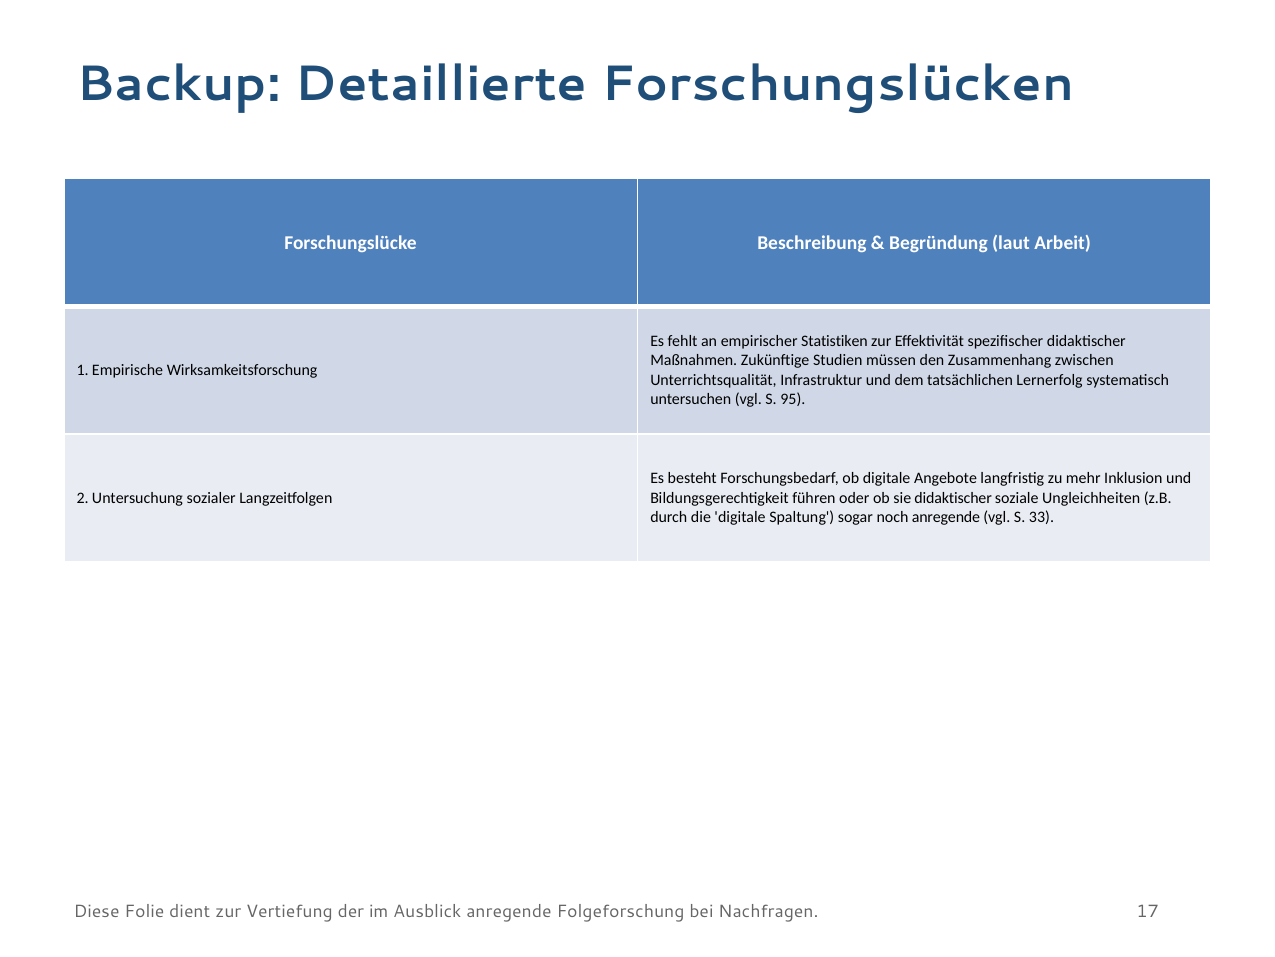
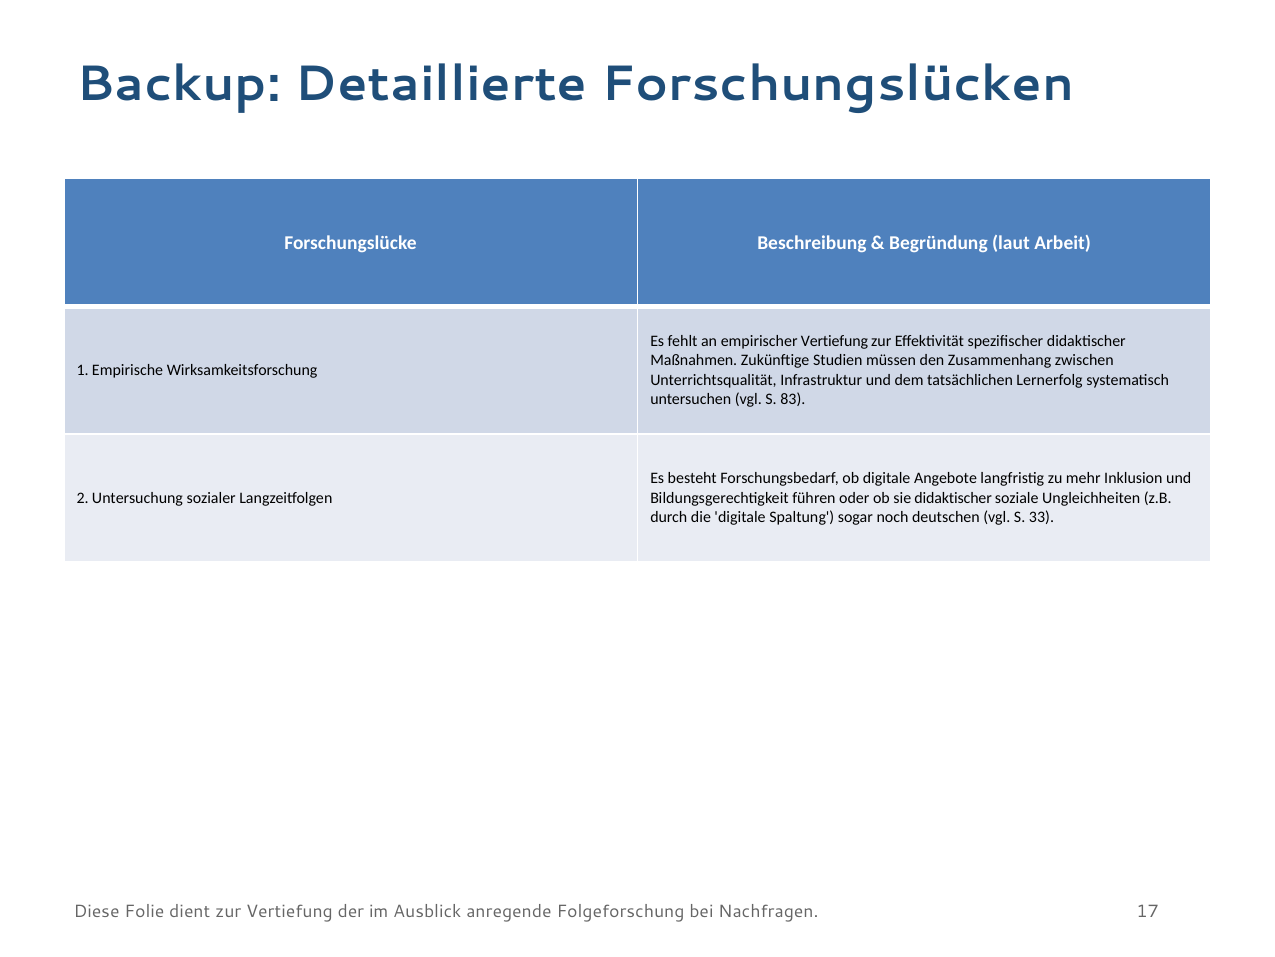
empirischer Statistiken: Statistiken -> Vertiefung (834, 341)
95: 95 -> 83 (793, 399)
noch anregende: anregende -> deutschen (946, 517)
